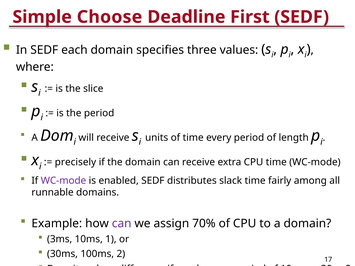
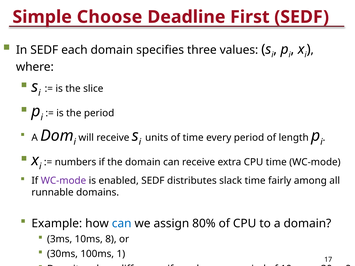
precisely: precisely -> numbers (76, 162)
can colour: purple -> blue (122, 224)
70%: 70% -> 80% (204, 224)
1: 1 -> 8 (111, 239)
2: 2 -> 1 (121, 254)
